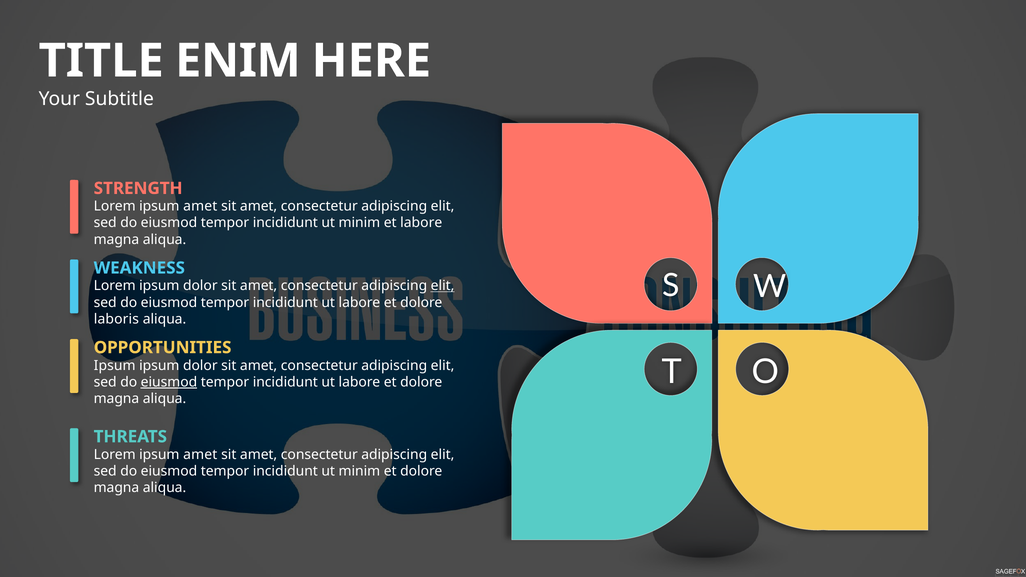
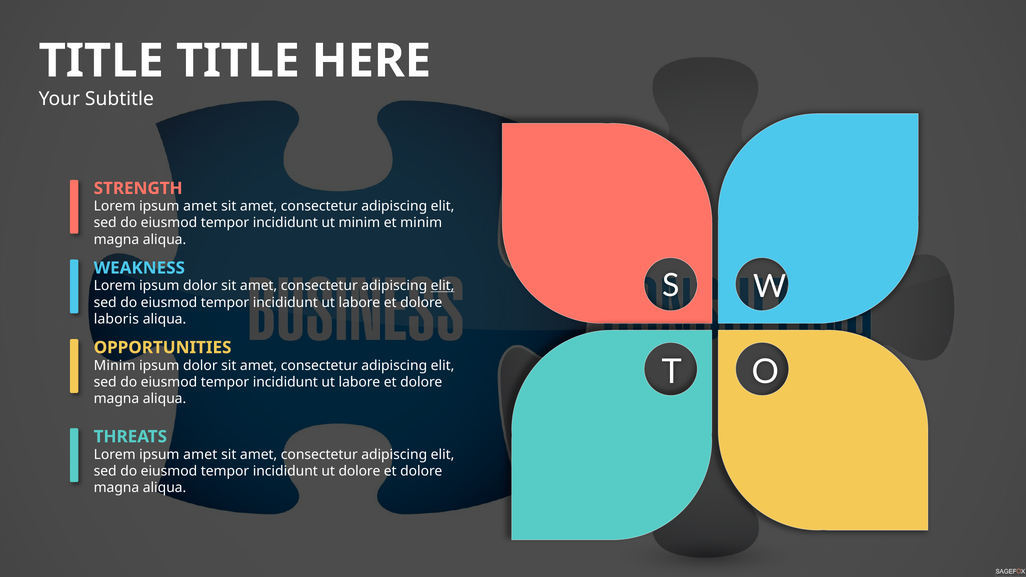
ENIM: ENIM -> TITLE (238, 61)
et labore: labore -> minim (421, 223)
Ipsum: Ipsum -> Minim (115, 365)
eiusmod underline: present -> none (169, 382)
minim: minim -> dolore (359, 471)
